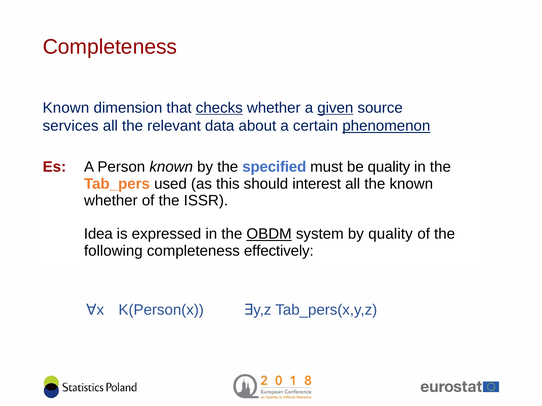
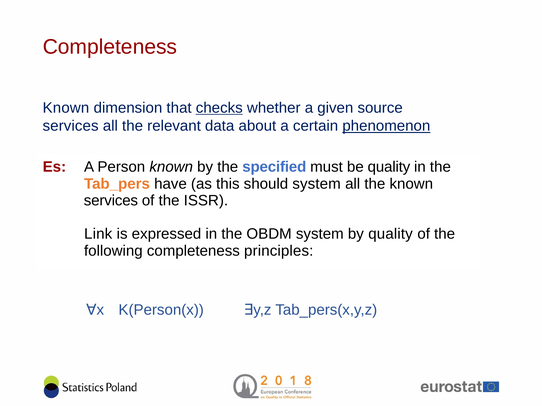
given underline: present -> none (335, 108)
used: used -> have (170, 184)
should interest: interest -> system (317, 184)
whether: whether -> services (111, 201)
Idea: Idea -> Link (98, 234)
OBDM underline: present -> none (269, 234)
effectively: effectively -> principles (279, 251)
